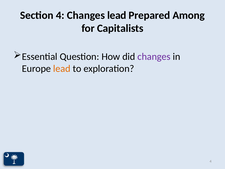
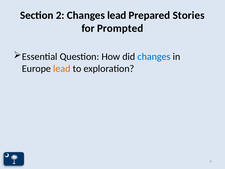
Section 4: 4 -> 2 (60, 15)
Among: Among -> Stories (189, 15)
Capitalists: Capitalists -> Prompted (120, 28)
changes colour: purple -> blue (154, 57)
